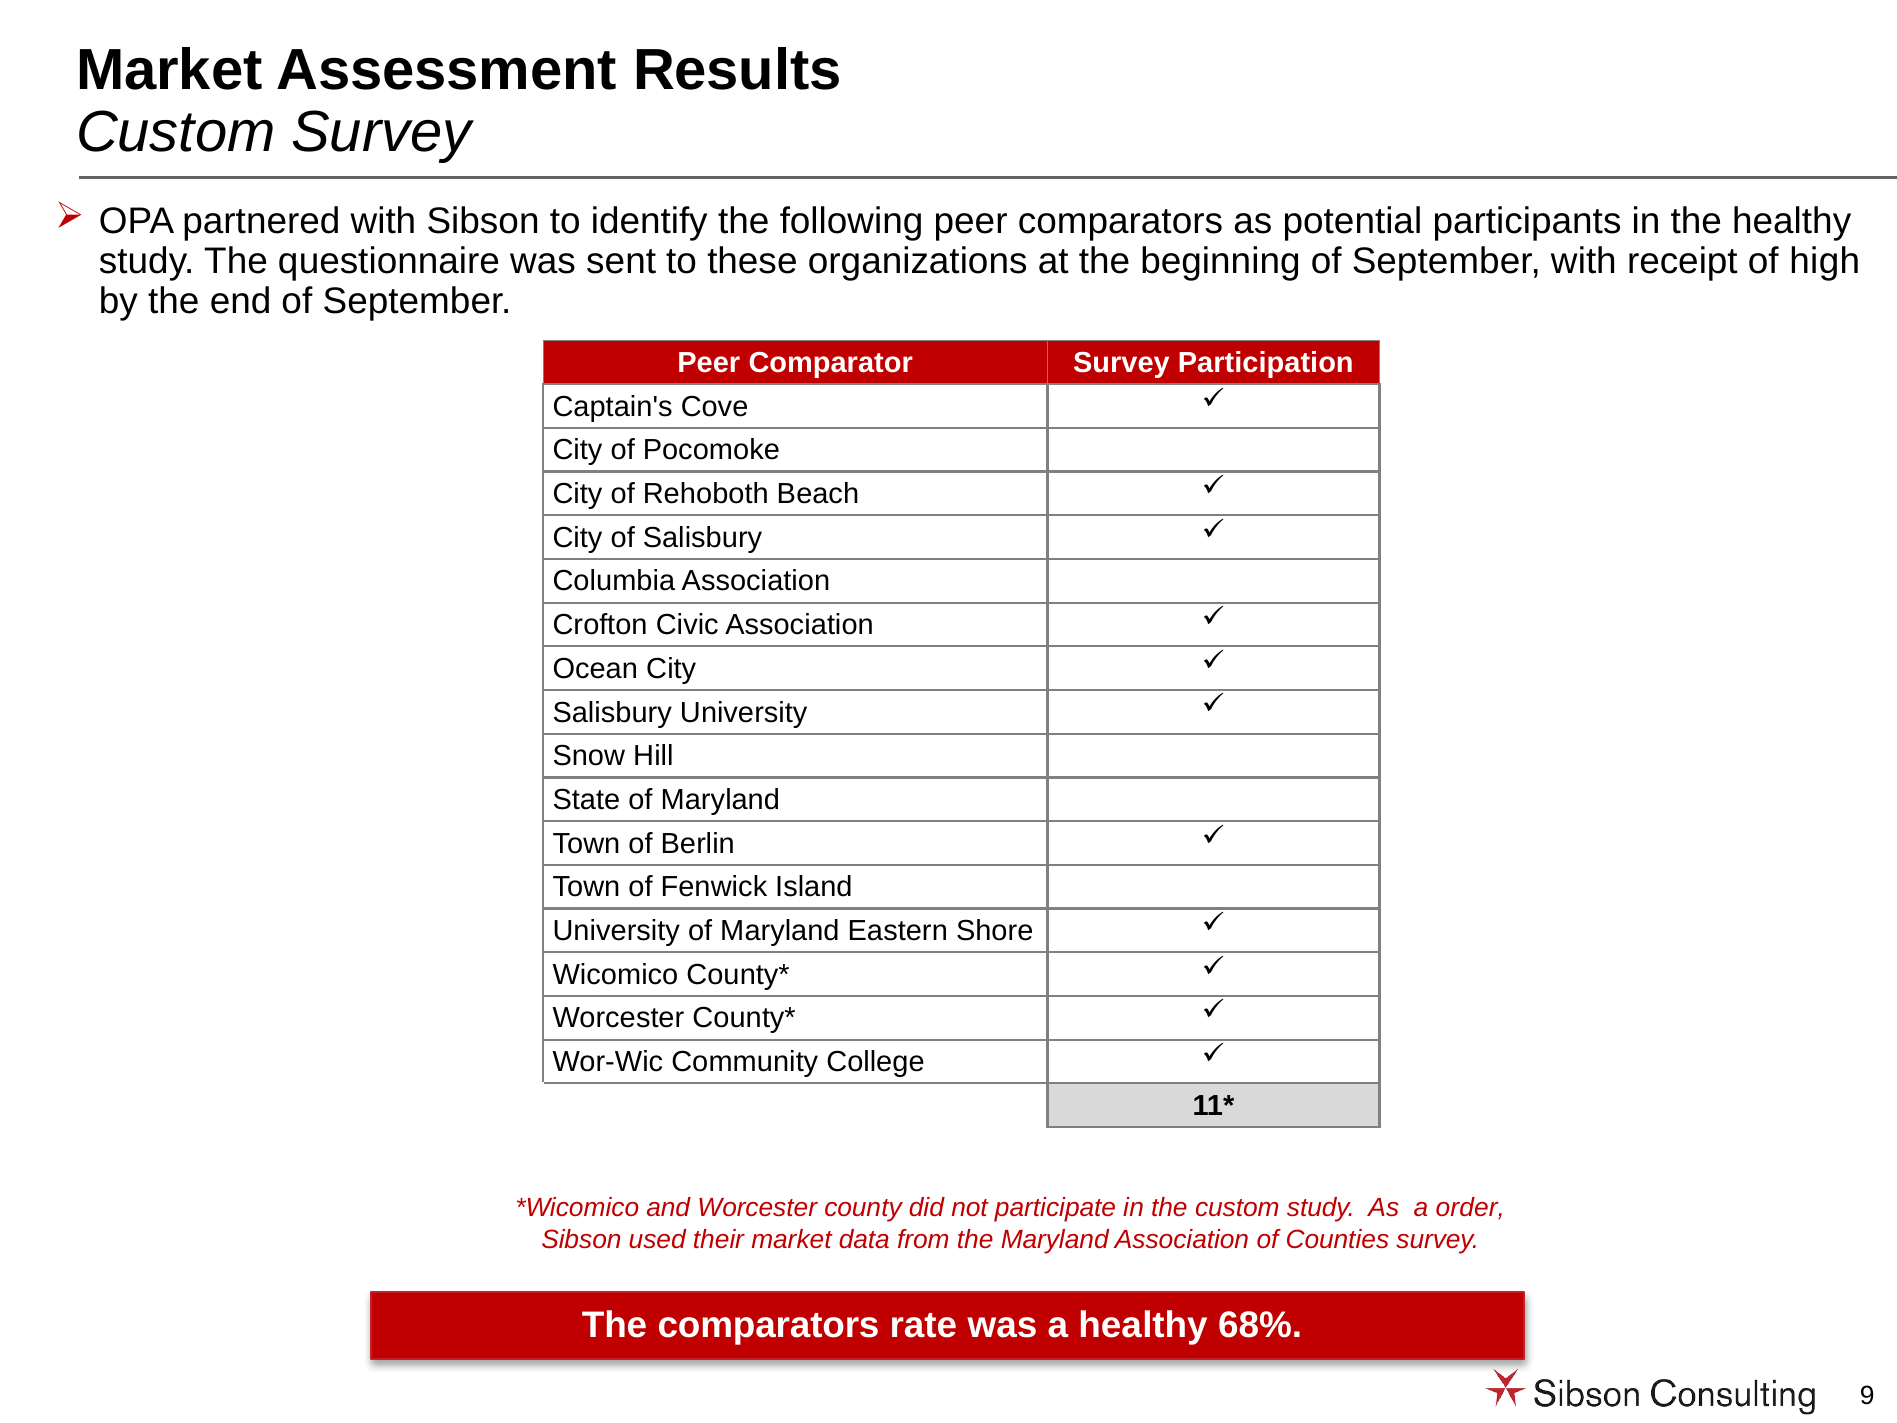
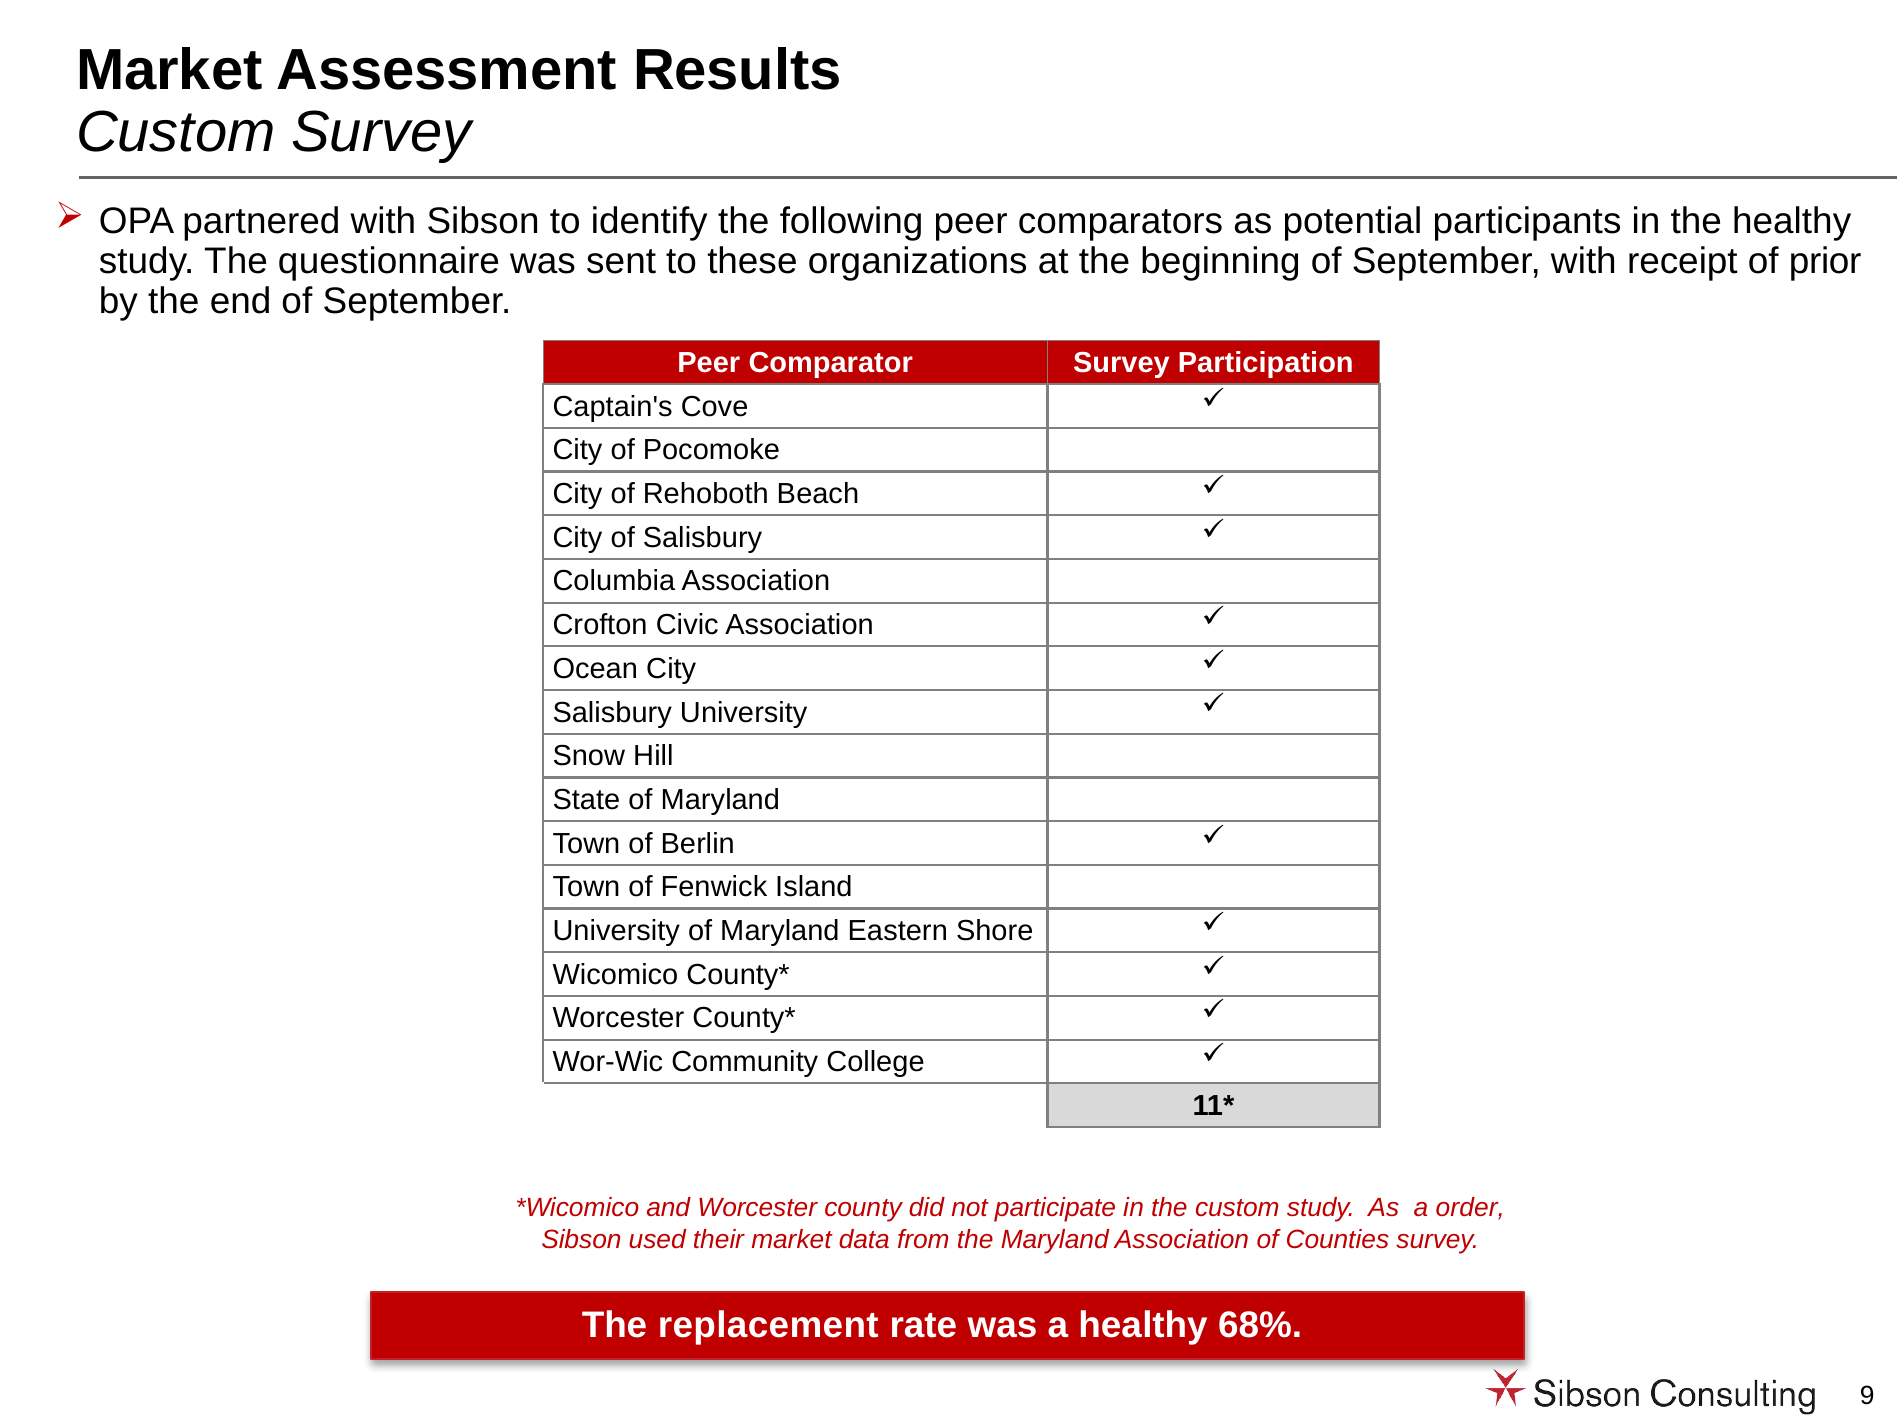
high: high -> prior (1825, 261)
The comparators: comparators -> replacement (768, 1325)
